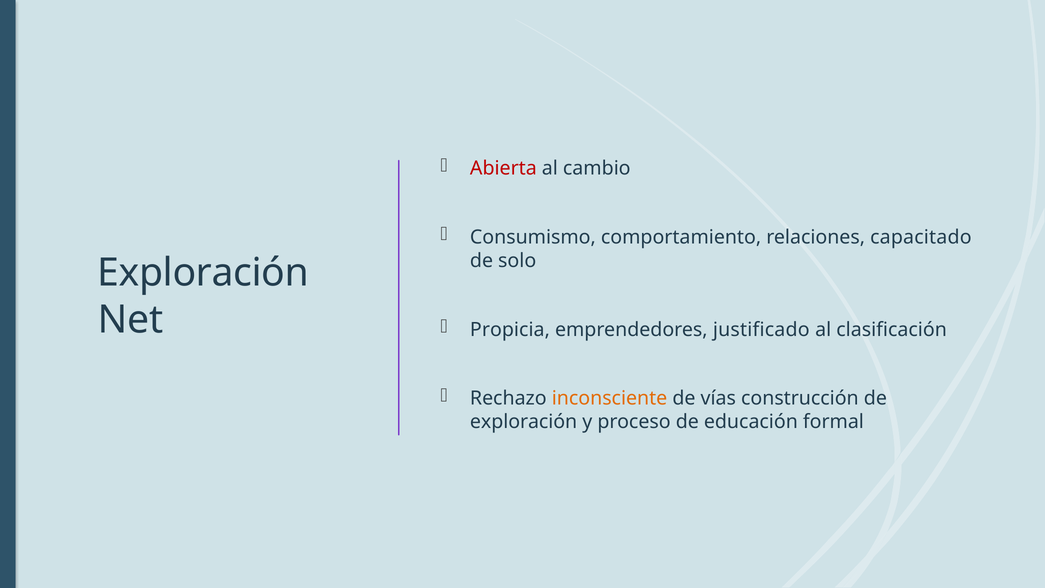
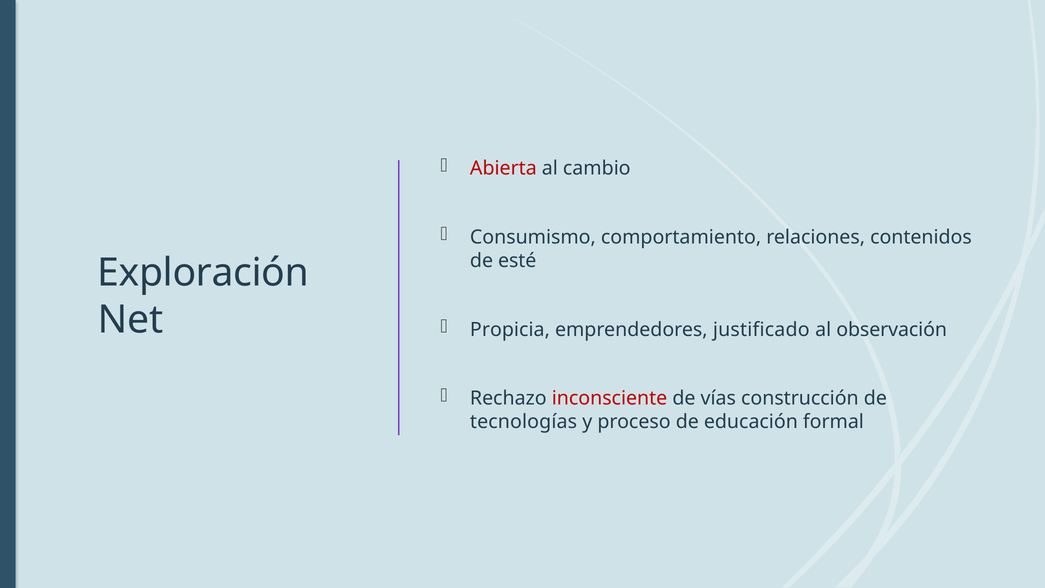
capacitado: capacitado -> contenidos (921, 237)
solo: solo -> esté (517, 261)
clasificación: clasificación -> observación (892, 329)
inconsciente colour: orange -> red (610, 398)
exploración: exploración -> tecnologías (524, 422)
